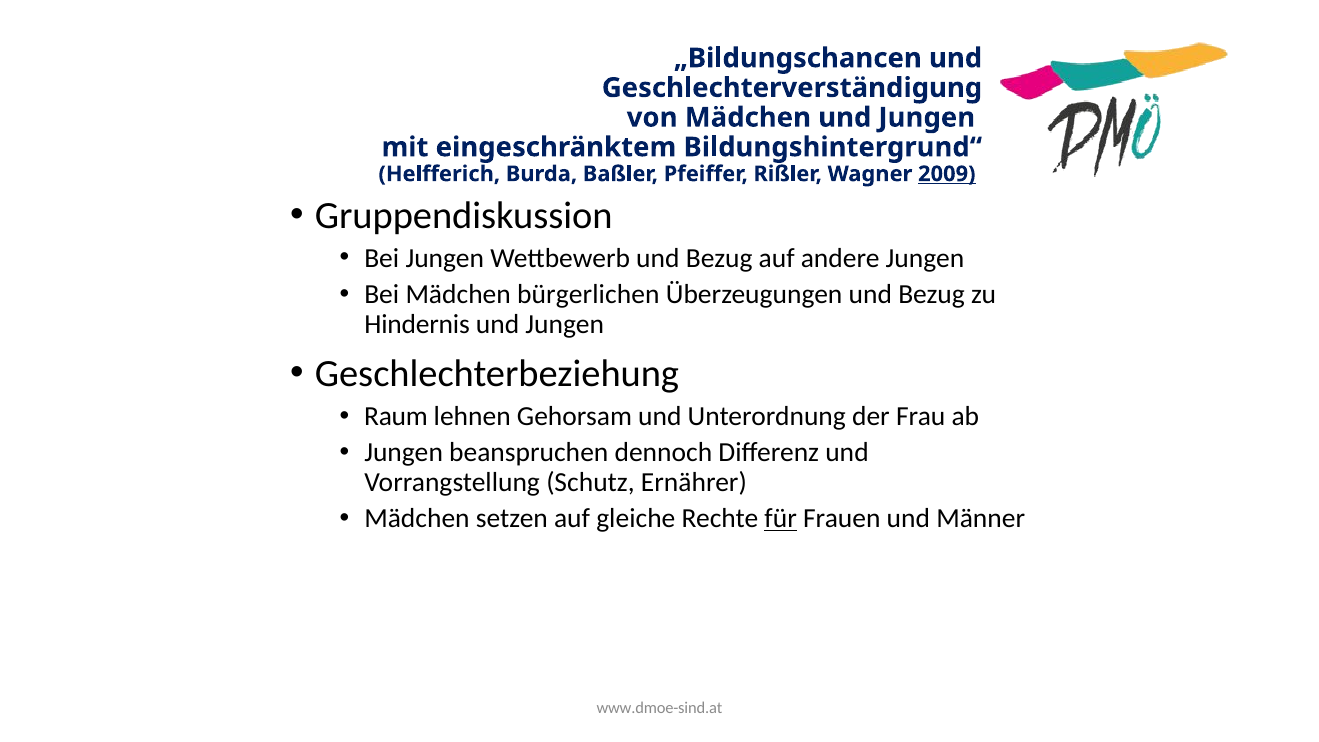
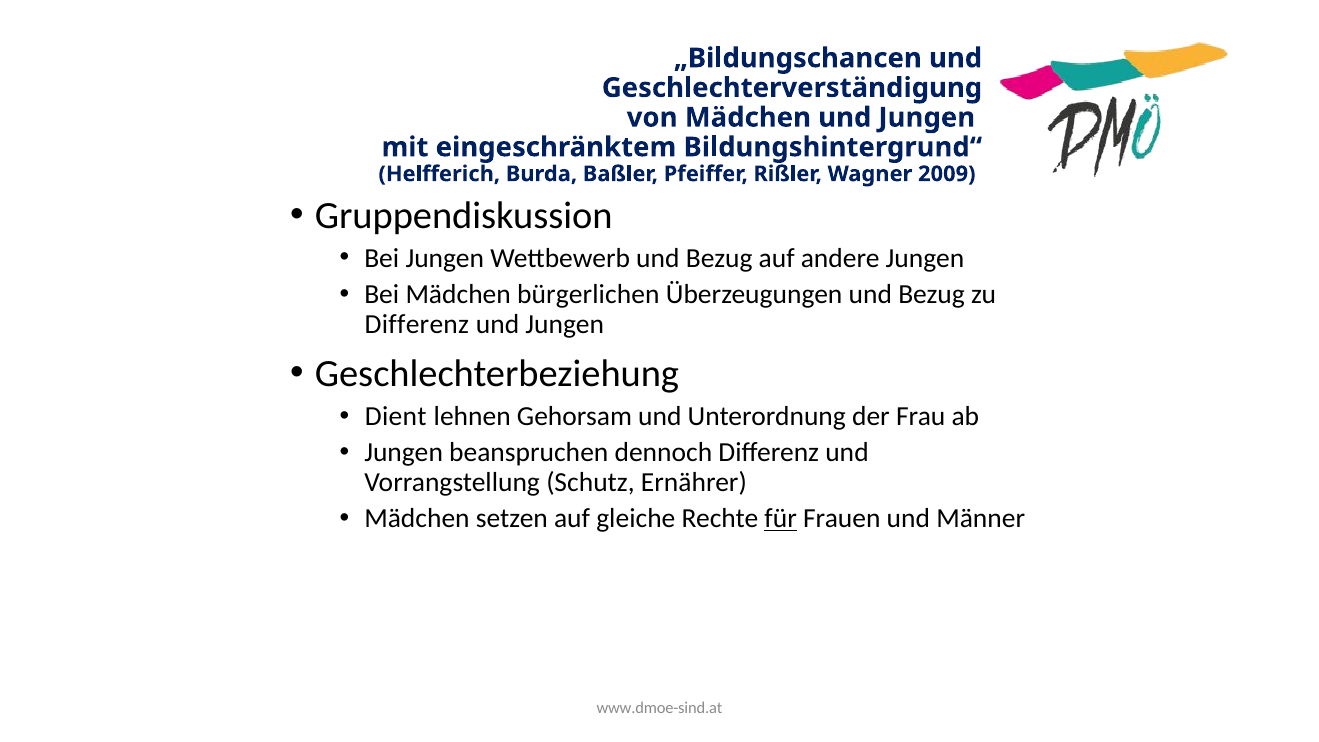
2009 underline: present -> none (947, 174)
Hindernis: Hindernis -> Differenz (417, 324)
Raum: Raum -> Dient (396, 416)
